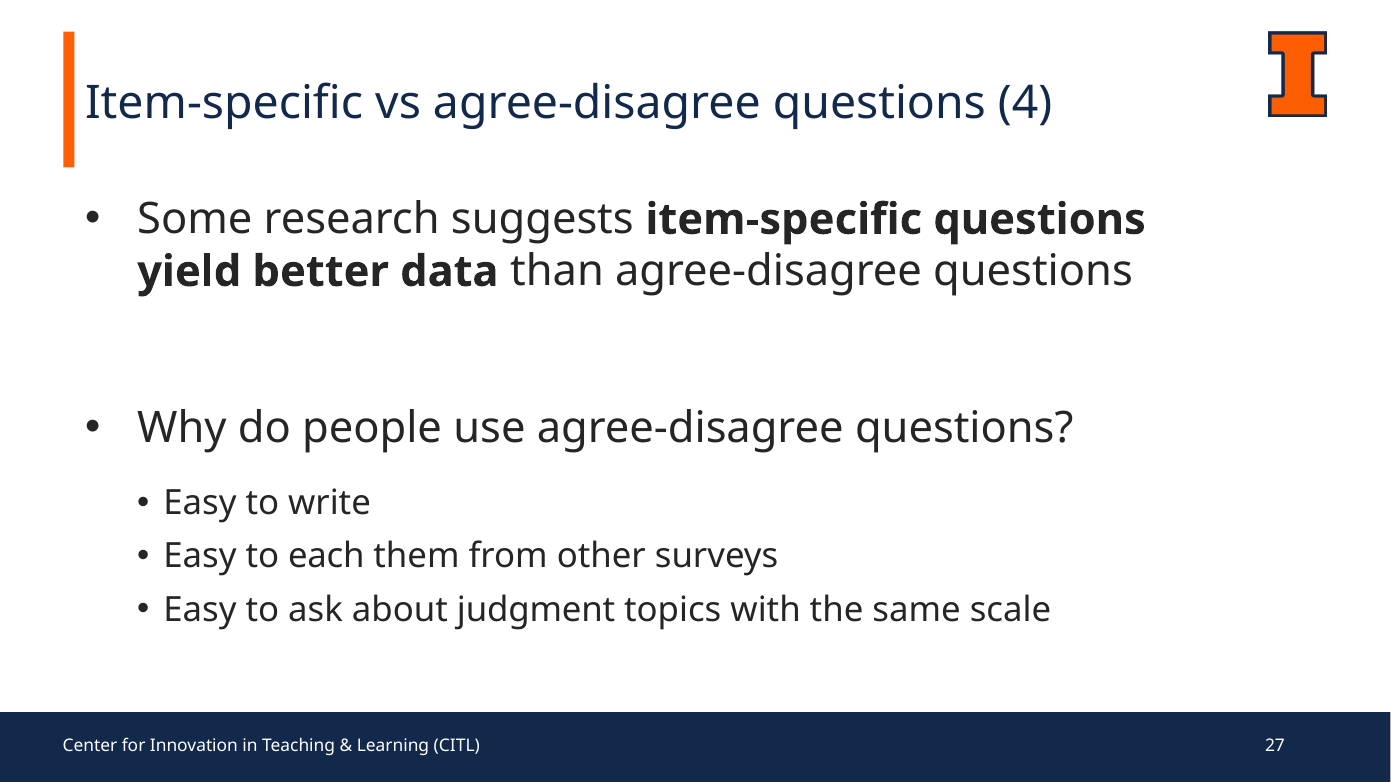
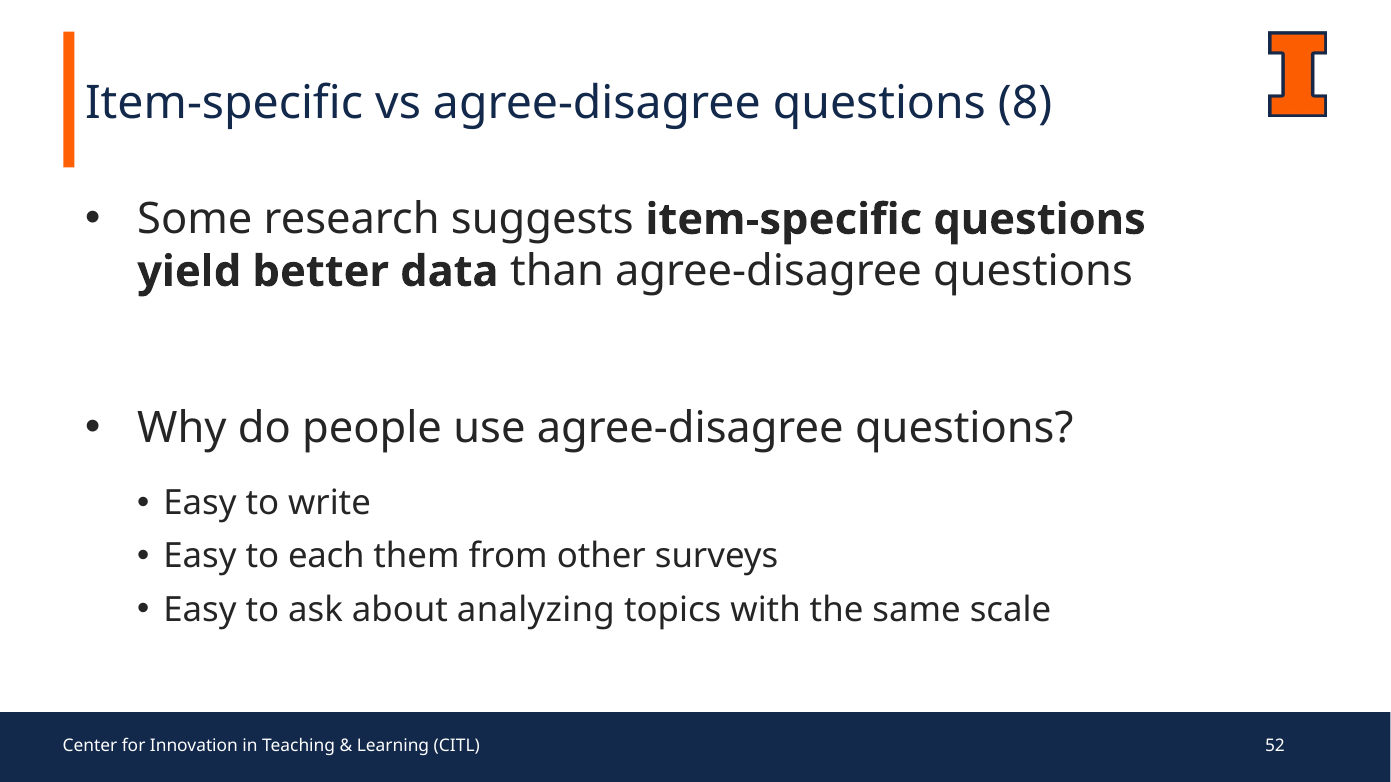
4: 4 -> 8 (1025, 103)
judgment: judgment -> analyzing (536, 610)
27: 27 -> 52 (1275, 746)
